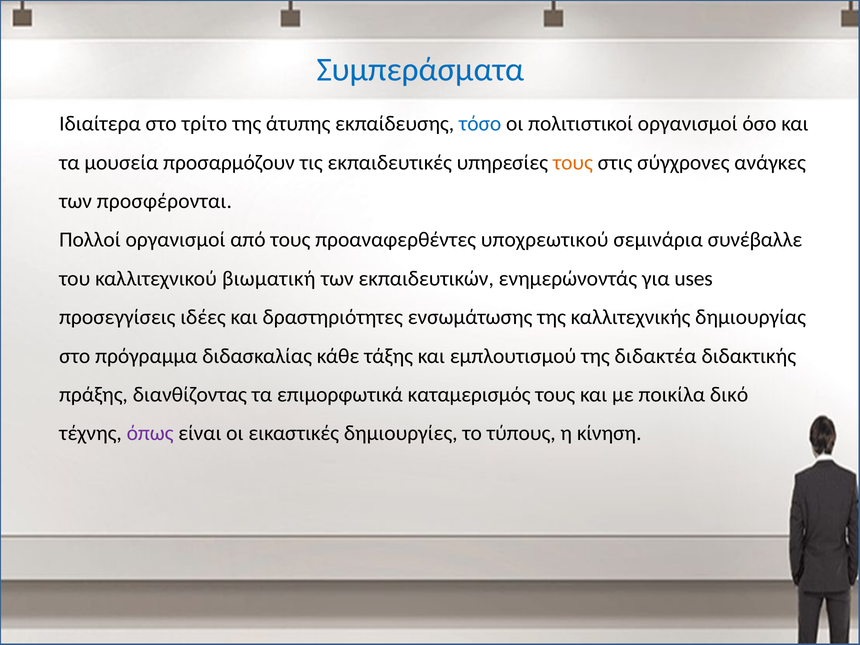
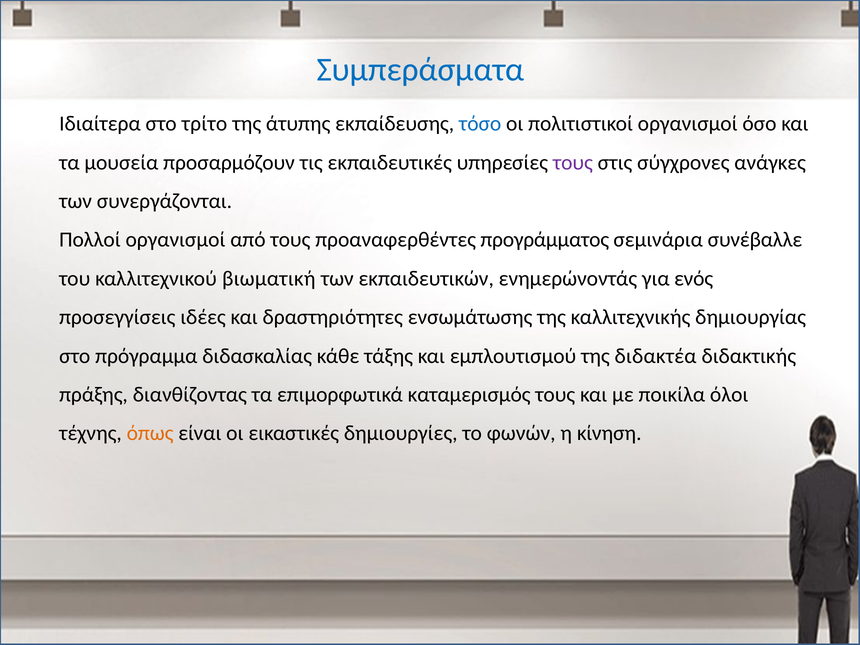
τους colour: orange -> purple (573, 162)
προσφέρονται: προσφέρονται -> συνεργάζονται (164, 201)
υποχρεωτικού: υποχρεωτικού -> προγράμματος (545, 240)
uses: uses -> ενός (694, 279)
δικό: δικό -> όλοι (729, 395)
όπως colour: purple -> orange (150, 433)
τύπους: τύπους -> φωνών (521, 433)
